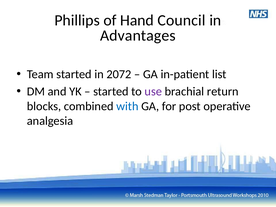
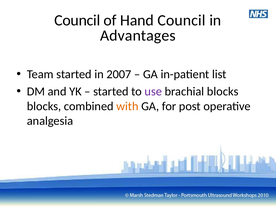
Phillips: Phillips -> Council (77, 20)
2072: 2072 -> 2007 (119, 74)
brachial return: return -> blocks (223, 91)
with colour: blue -> orange (127, 106)
